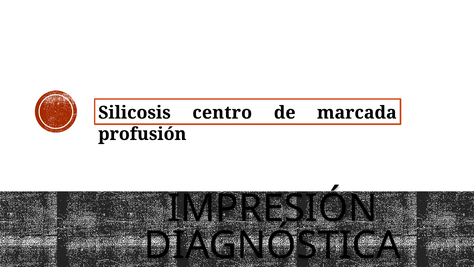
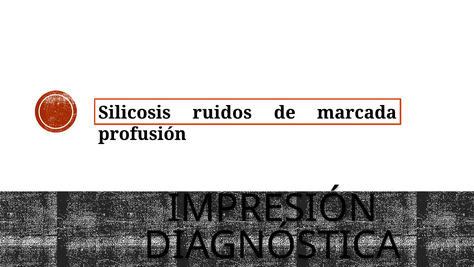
centro: centro -> ruidos (222, 113)
